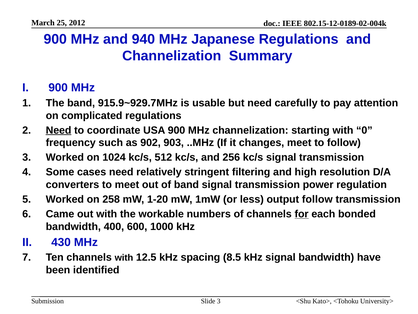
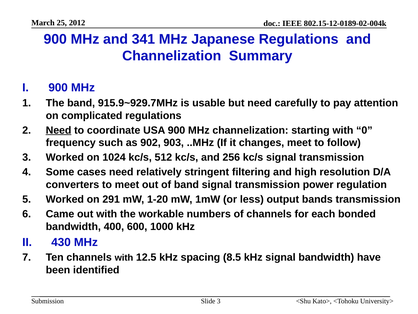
940: 940 -> 341 (143, 39)
258: 258 -> 291 (111, 199)
output follow: follow -> bands (317, 199)
for underline: present -> none (302, 214)
